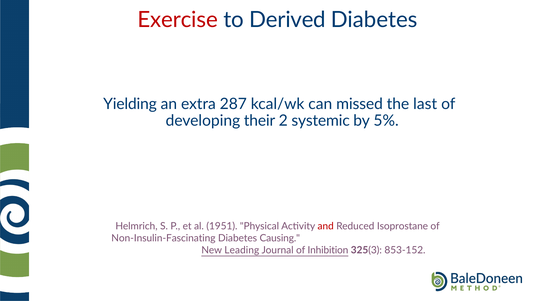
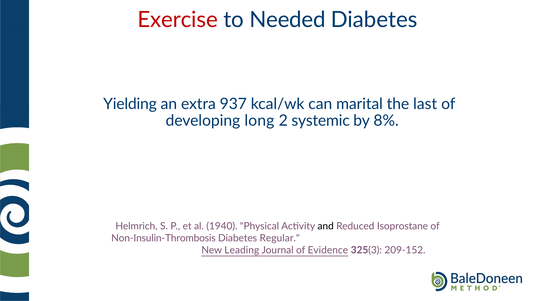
Derived: Derived -> Needed (288, 20)
287: 287 -> 937 (233, 104)
missed: missed -> marital (360, 104)
their: their -> long (259, 121)
5%: 5% -> 8% (386, 121)
1951: 1951 -> 1940 (222, 226)
and colour: red -> black (326, 226)
Non-Insulin-Fascinating: Non-Insulin-Fascinating -> Non-Insulin-Thrombosis (163, 238)
Causing: Causing -> Regular (280, 238)
Inhibition: Inhibition -> Evidence (328, 250)
853-152: 853-152 -> 209-152 (405, 250)
